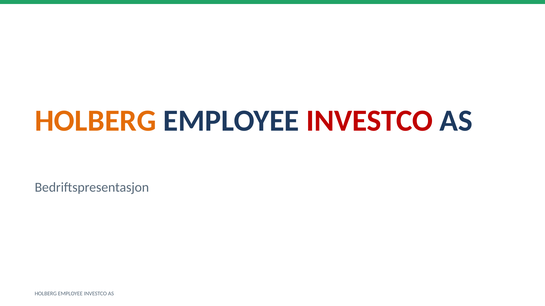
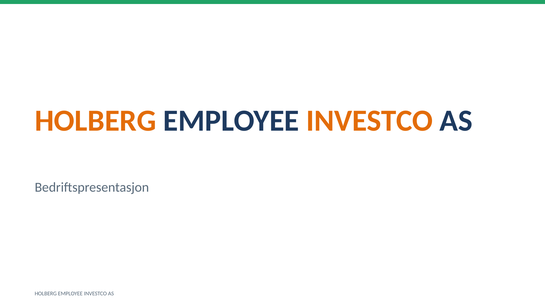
INVESTCO colour: red -> orange (369, 121)
